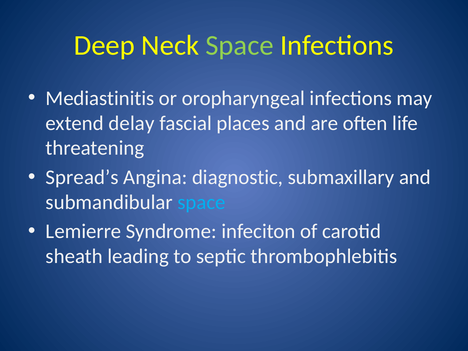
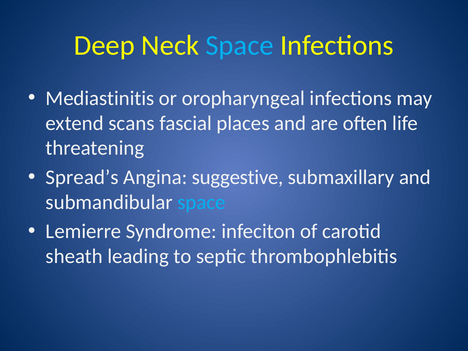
Space colour: light green -> light blue (240, 45)
delay: delay -> scans (132, 123)
diagnostic: diagnostic -> suggestive (238, 177)
